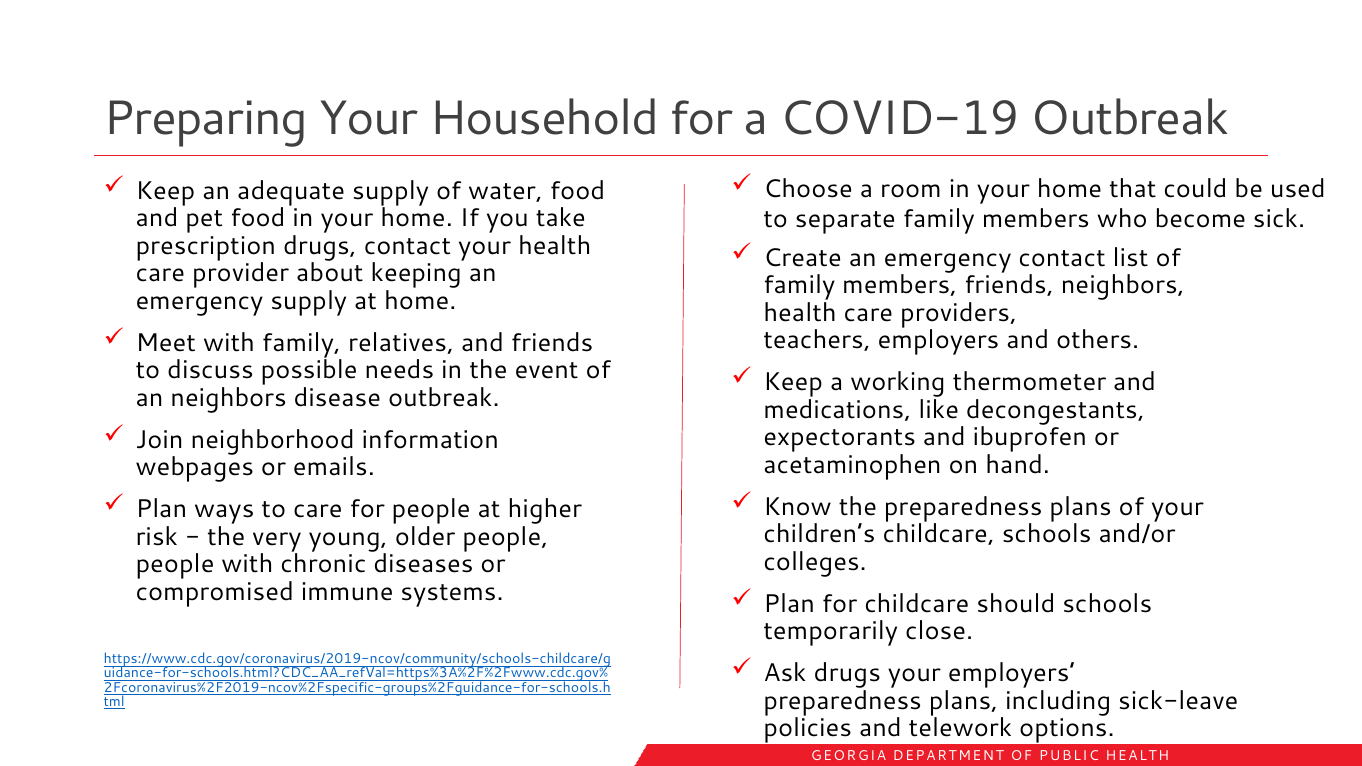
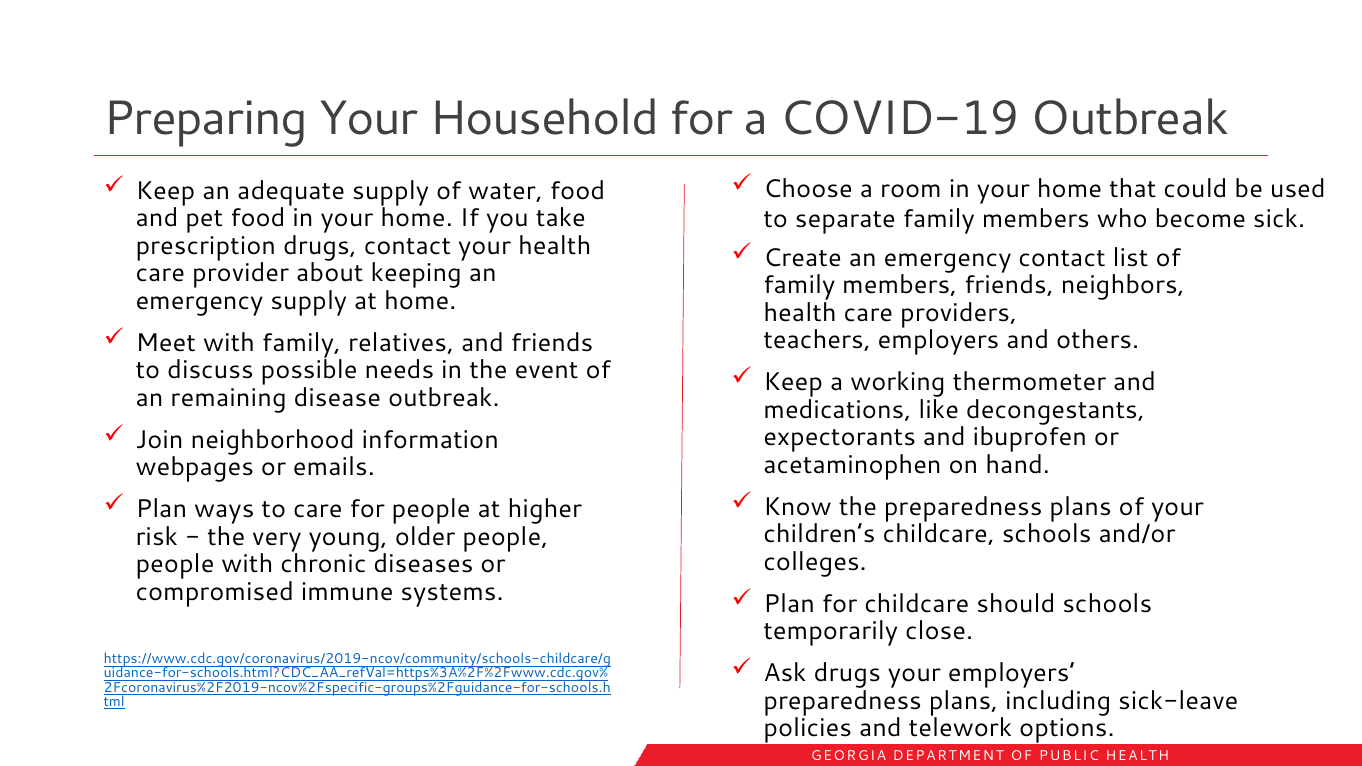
an neighbors: neighbors -> remaining (229, 398)
